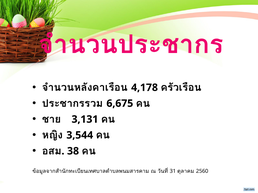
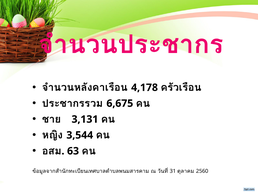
38: 38 -> 63 (73, 151)
